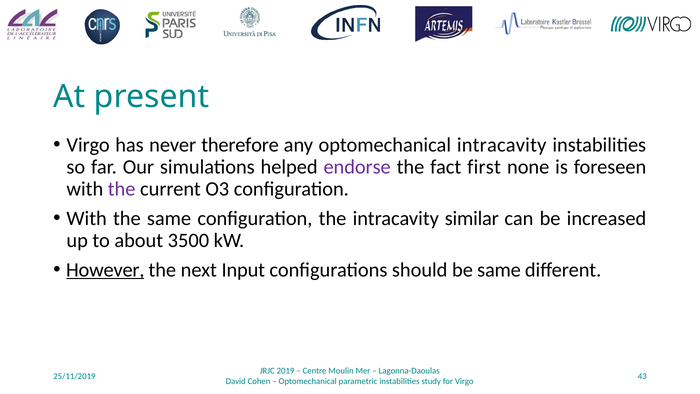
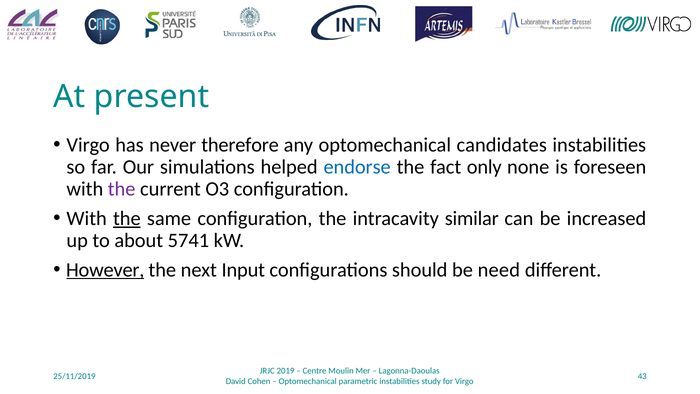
optomechanical intracavity: intracavity -> candidates (502, 145)
endorse colour: purple -> blue (357, 167)
first: first -> only (484, 167)
the underline: none -> present (127, 218)
3500: 3500 -> 5741 (188, 240)
be same: same -> need (499, 270)
